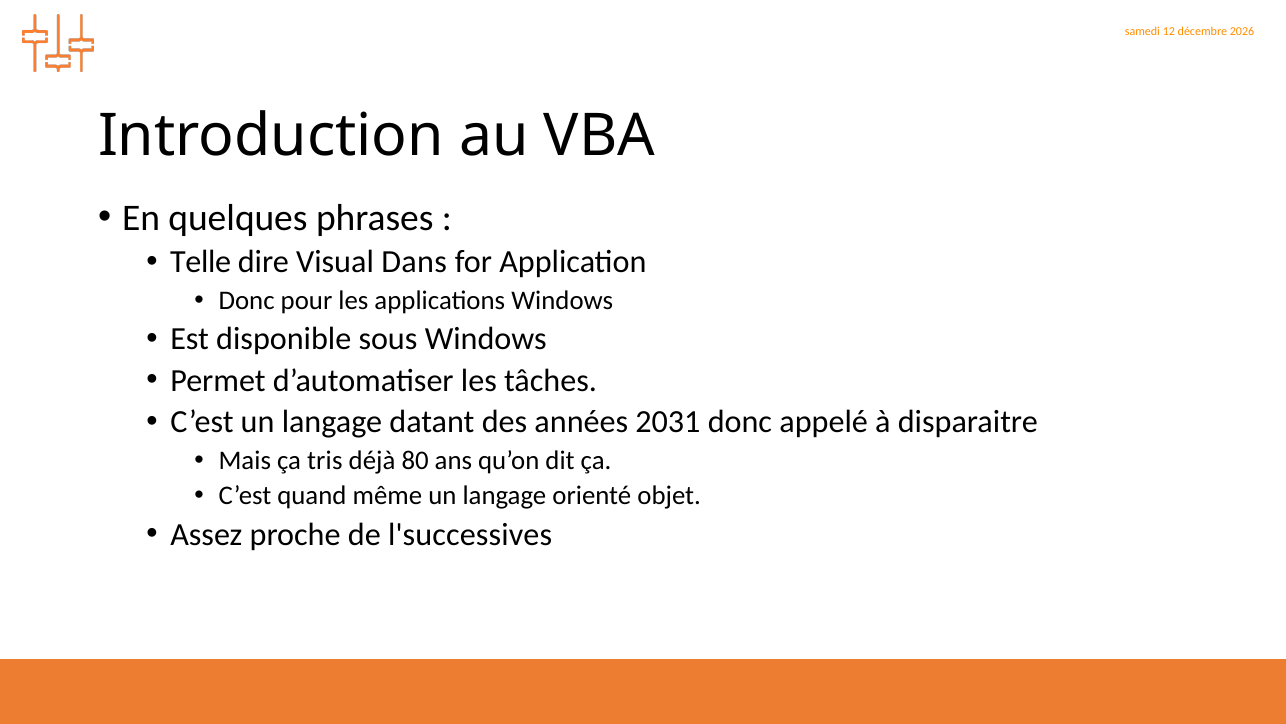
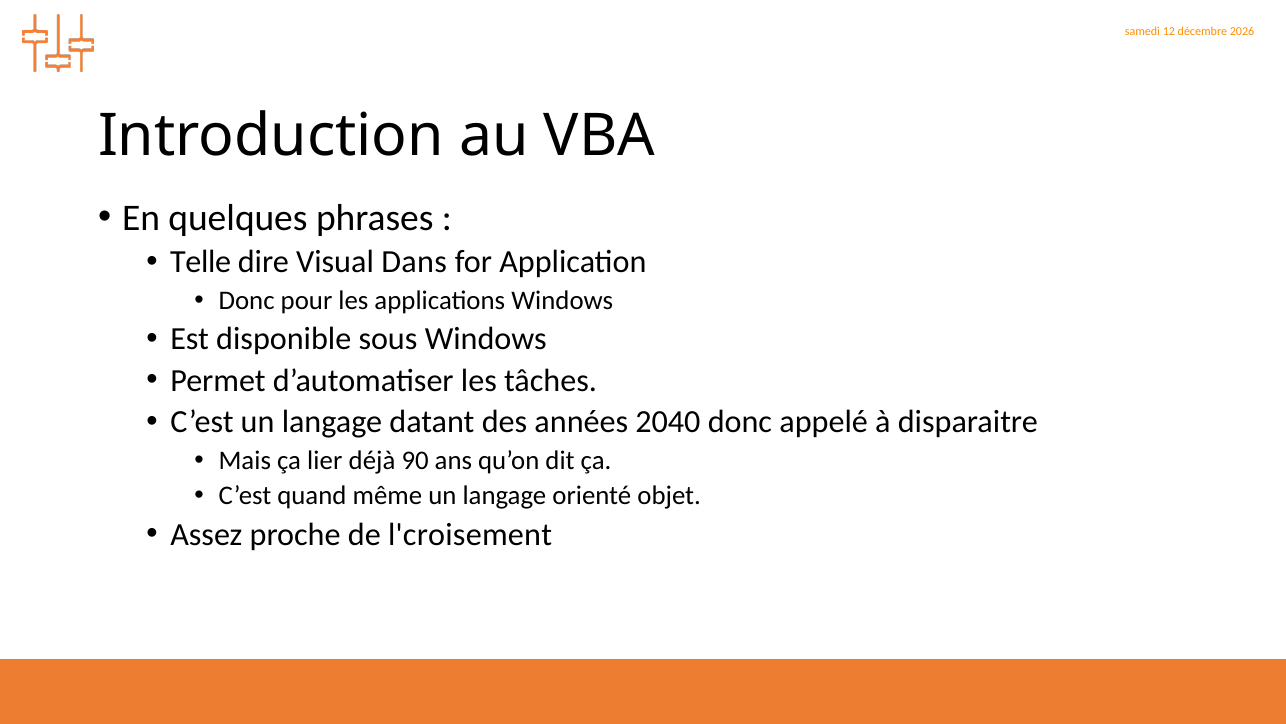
2031: 2031 -> 2040 (668, 422)
tris: tris -> lier (325, 460)
80: 80 -> 90 (415, 460)
l'successives: l'successives -> l'croisement (470, 534)
